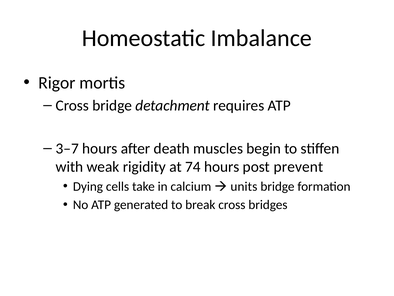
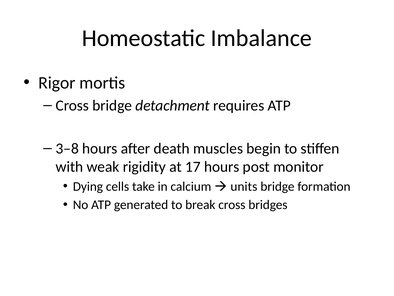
3–7: 3–7 -> 3–8 (67, 148)
74: 74 -> 17 (193, 167)
prevent: prevent -> monitor (298, 167)
